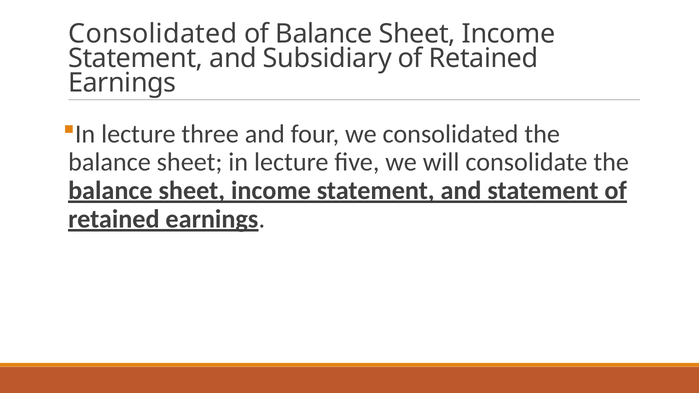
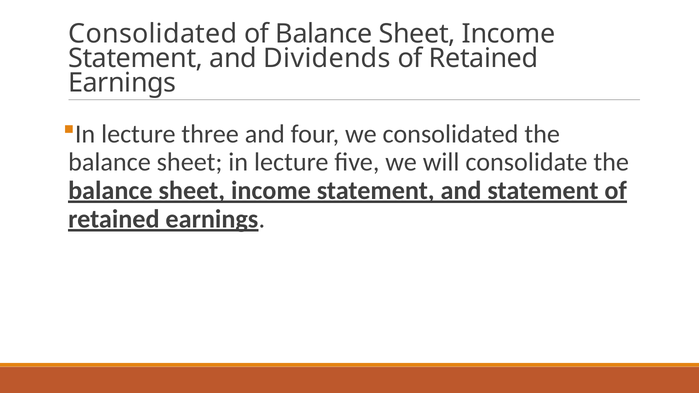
Subsidiary: Subsidiary -> Dividends (327, 58)
